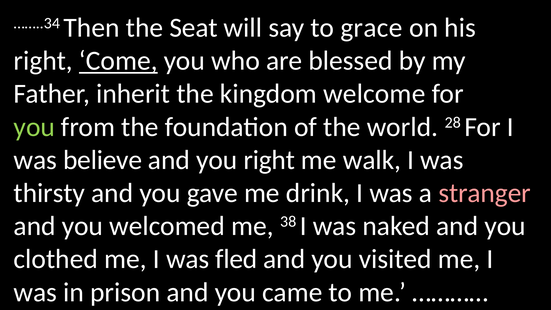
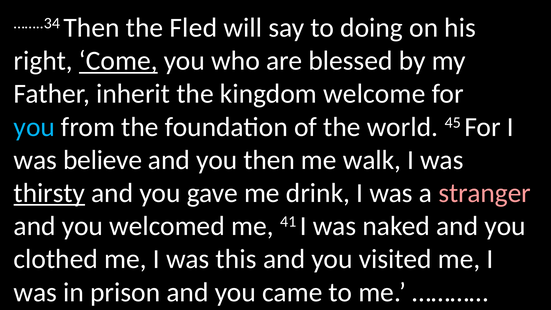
Seat: Seat -> Fled (193, 28)
grace: grace -> doing (372, 28)
you colour: light green -> light blue (34, 127)
28: 28 -> 45 (453, 122)
you right: right -> then (269, 160)
thirsty underline: none -> present (49, 193)
38: 38 -> 41 (288, 222)
fled: fled -> this (236, 259)
